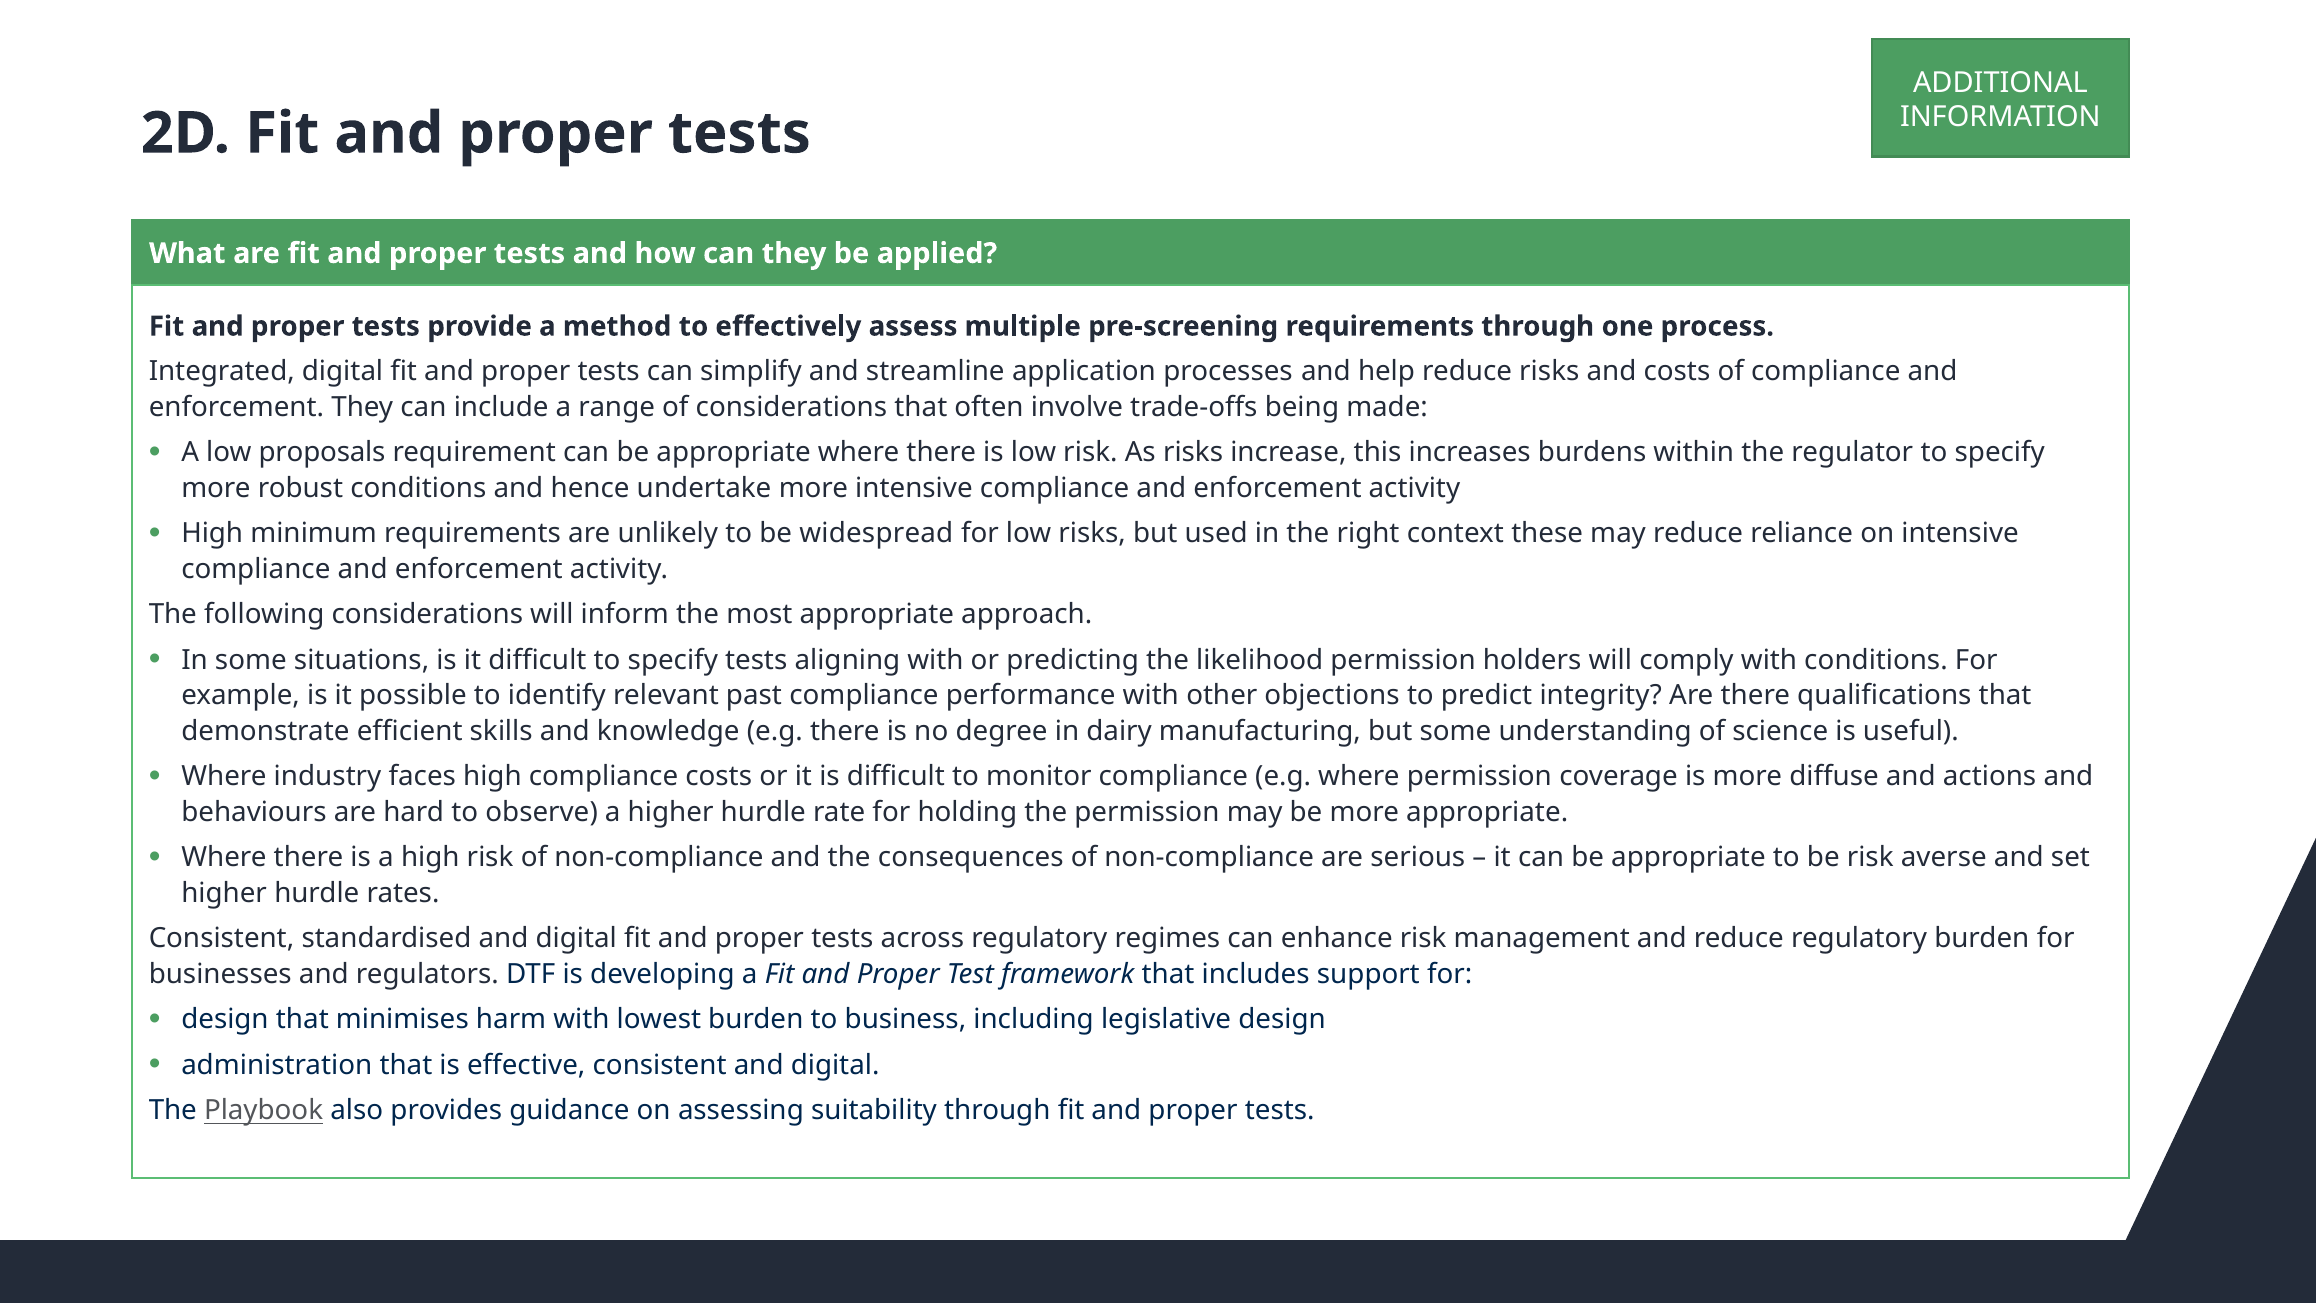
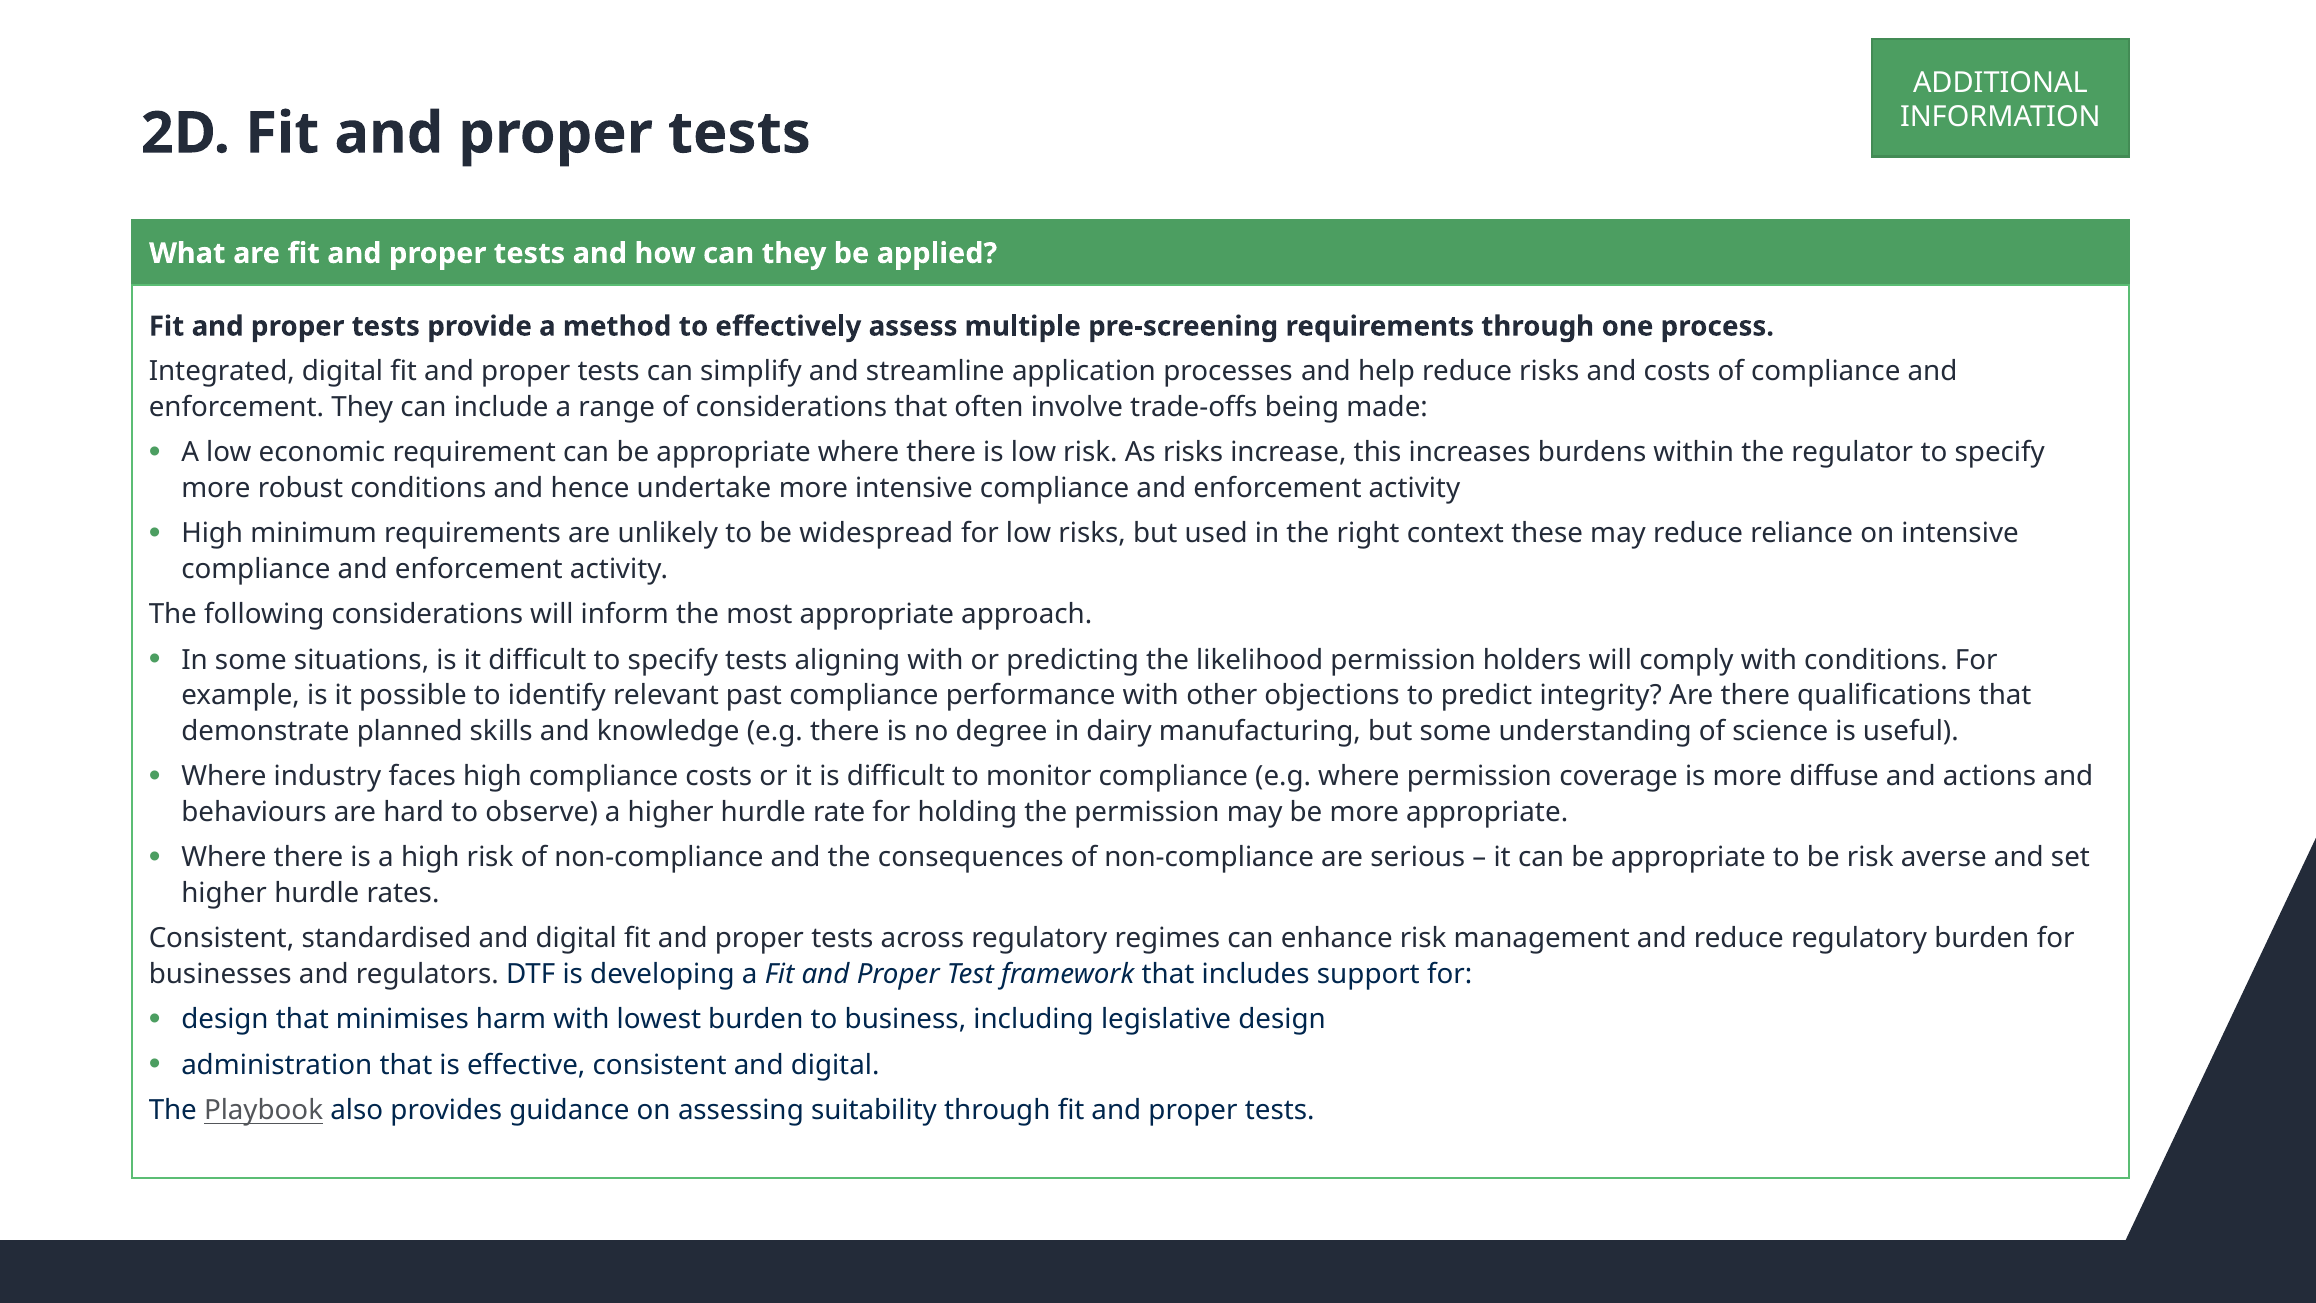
proposals: proposals -> economic (322, 453)
efficient: efficient -> planned (410, 731)
